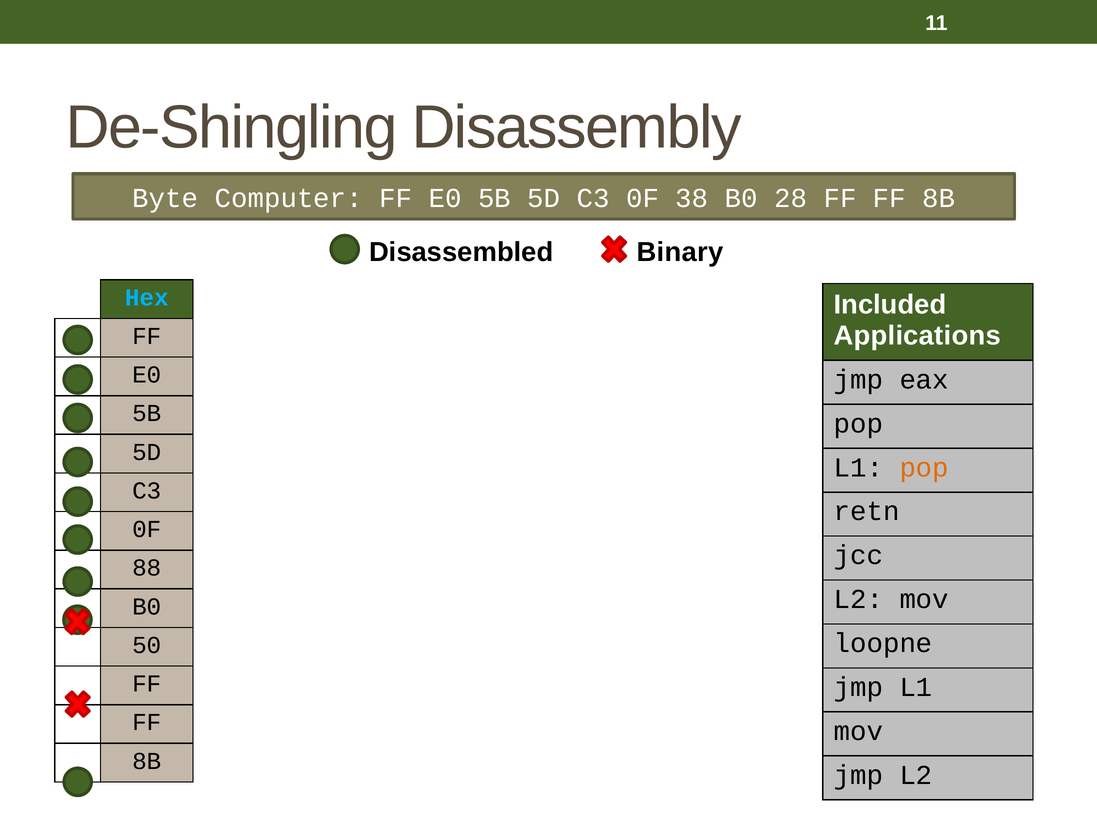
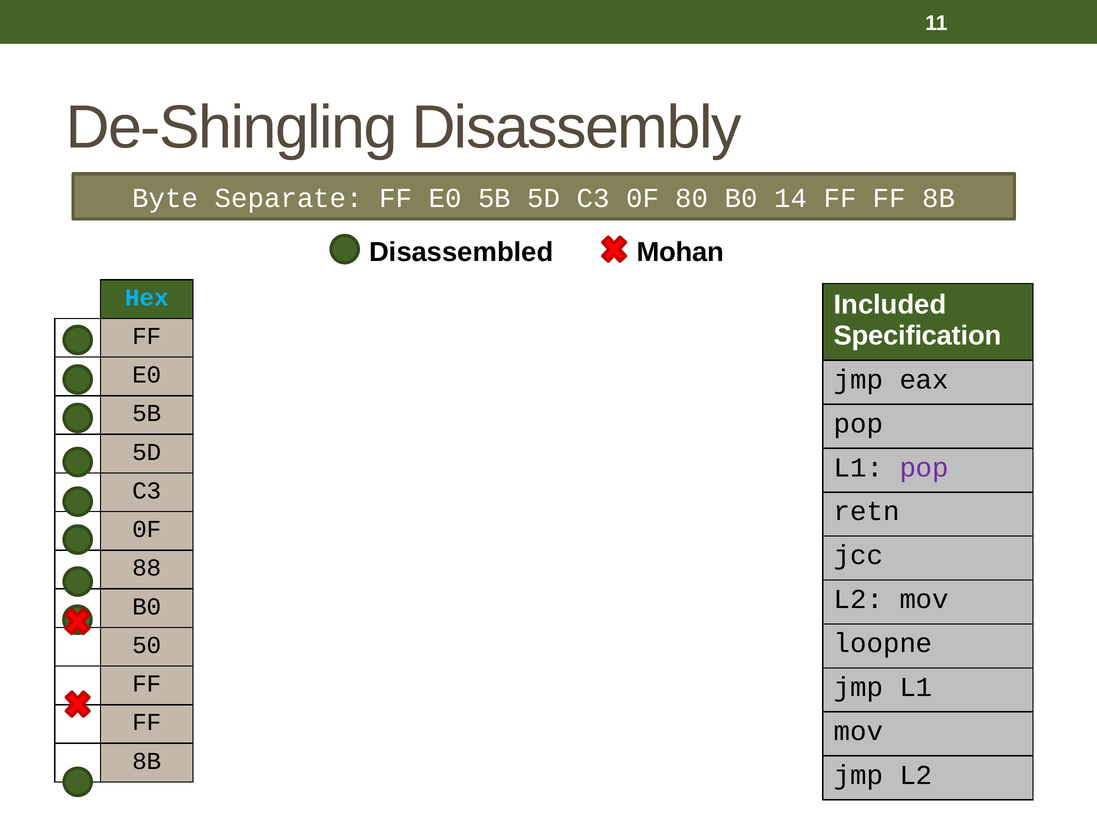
Computer: Computer -> Separate (289, 198)
38: 38 -> 80 (692, 198)
28: 28 -> 14 (791, 198)
Binary: Binary -> Mohan (680, 252)
Applications: Applications -> Specification (918, 335)
pop colour: orange -> purple (924, 467)
